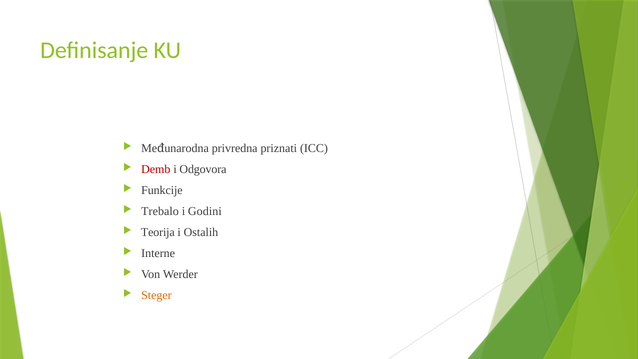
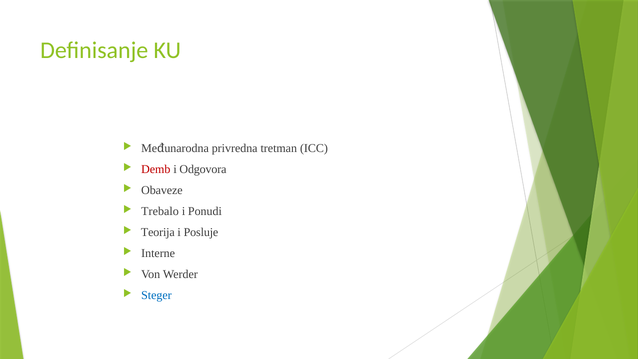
priznati: priznati -> tretman (279, 148)
Funkcije: Funkcije -> Obaveze (162, 190)
Godini: Godini -> Ponudi (205, 211)
Ostalih: Ostalih -> Posluje (201, 232)
Steger colour: orange -> blue (156, 295)
